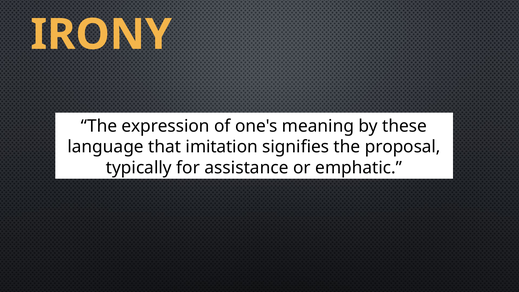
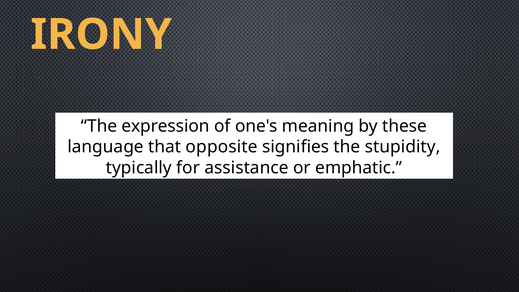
imitation: imitation -> opposite (222, 147)
proposal: proposal -> stupidity (403, 147)
